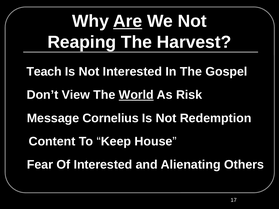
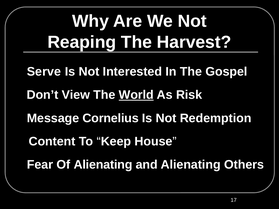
Are underline: present -> none (128, 21)
Teach: Teach -> Serve (44, 72)
Of Interested: Interested -> Alienating (103, 165)
